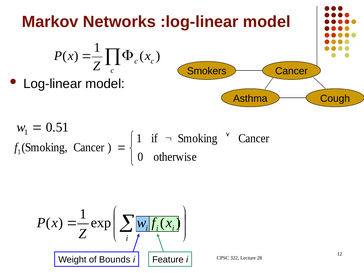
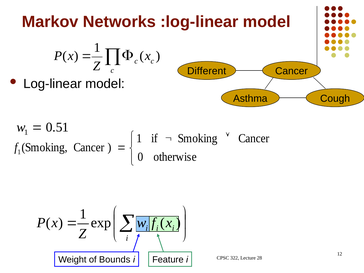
Smokers: Smokers -> Different (207, 71)
